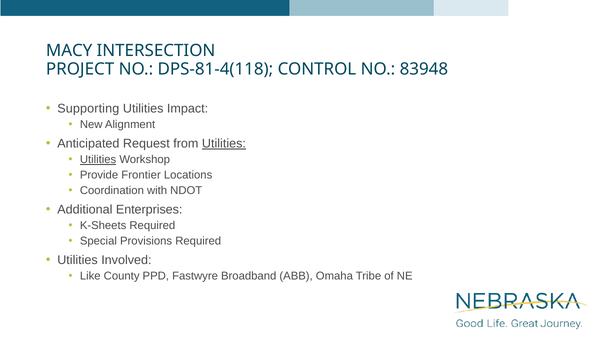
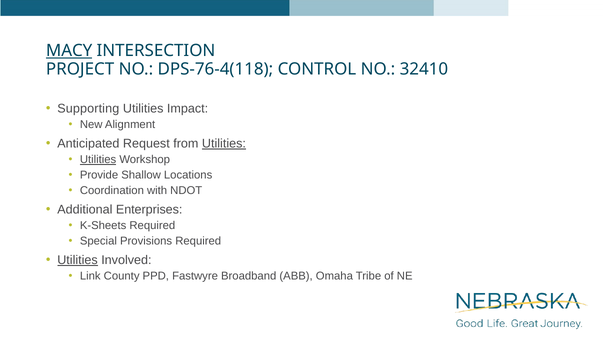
MACY underline: none -> present (69, 51)
DPS-81-4(118: DPS-81-4(118 -> DPS-76-4(118 (215, 69)
83948: 83948 -> 32410 (424, 69)
Frontier: Frontier -> Shallow (141, 175)
Utilities underline: none -> present (78, 260)
Like: Like -> Link (90, 276)
